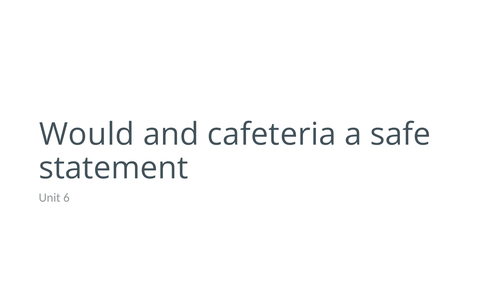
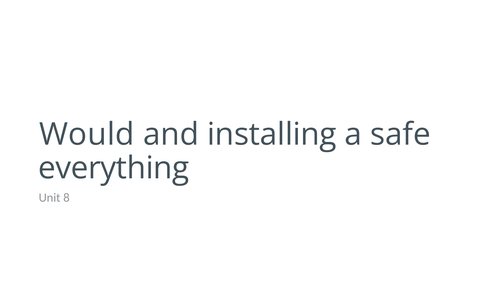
cafeteria: cafeteria -> installing (272, 135)
statement: statement -> everything (114, 168)
6: 6 -> 8 (66, 198)
